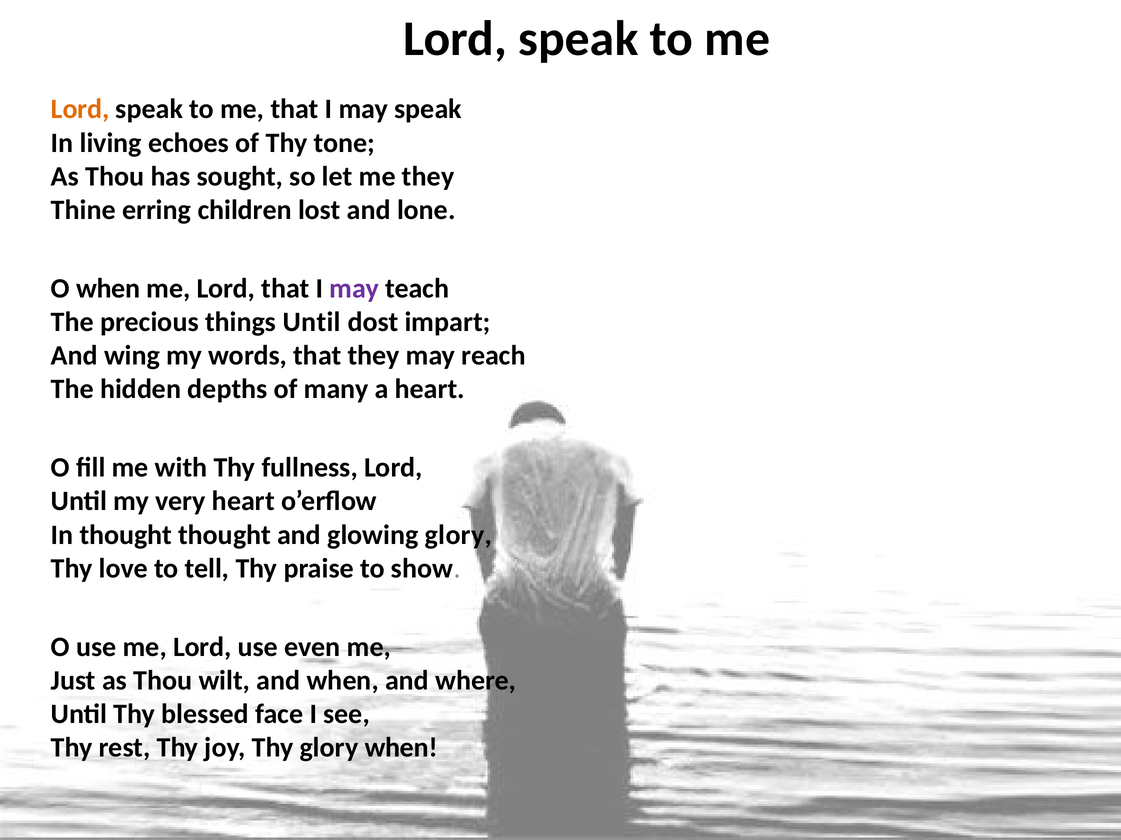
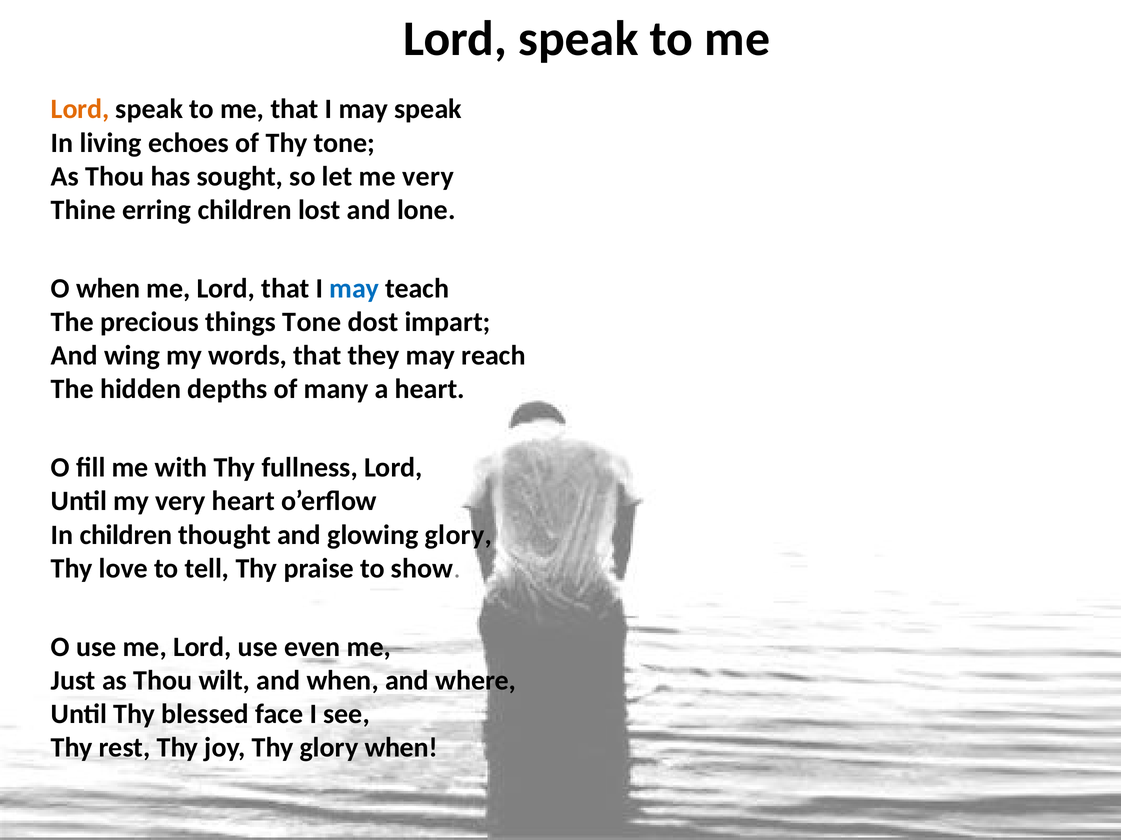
me they: they -> very (428, 177)
may colour: purple -> blue (354, 289)
things Until: Until -> Tone (312, 322)
In thought: thought -> children (126, 535)
